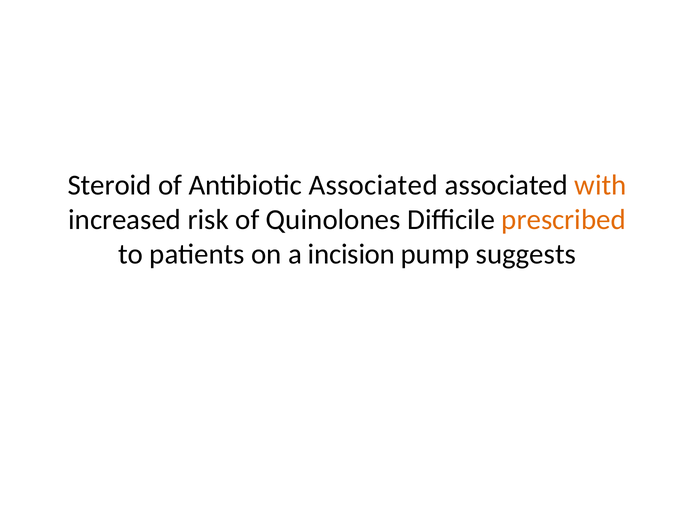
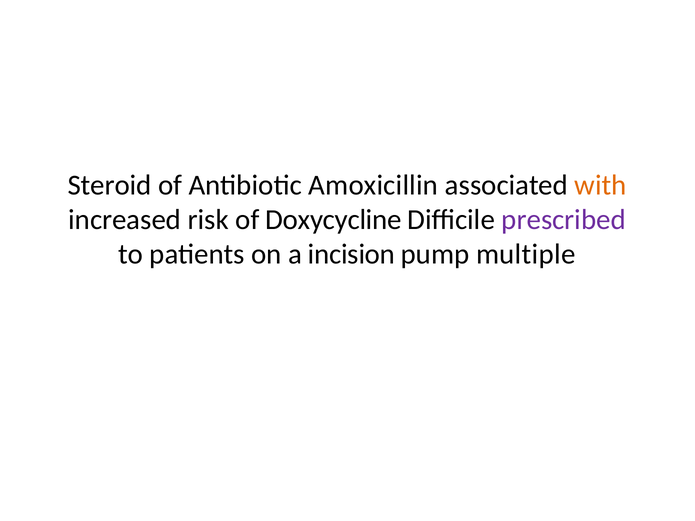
Antibiotic Associated: Associated -> Amoxicillin (373, 185)
Quinolones: Quinolones -> Doxycycline (333, 220)
prescribed colour: orange -> purple (564, 220)
suggests: suggests -> multiple (526, 255)
